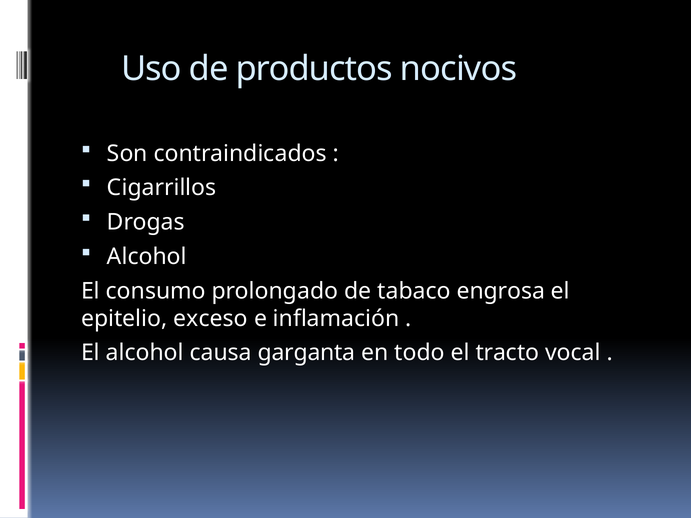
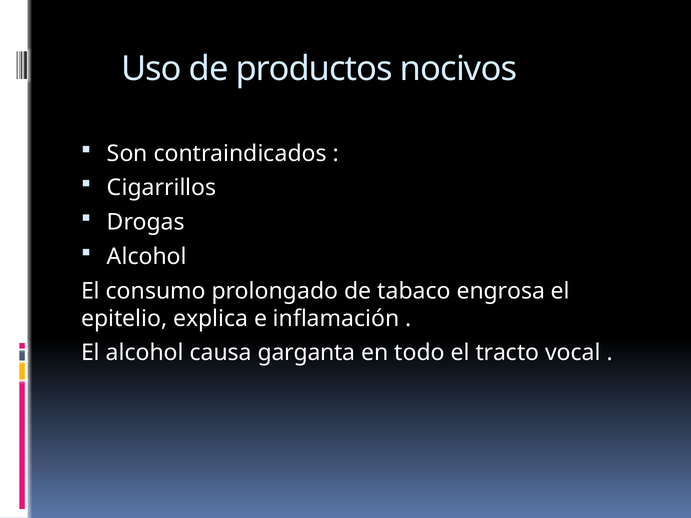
exceso: exceso -> explica (211, 319)
